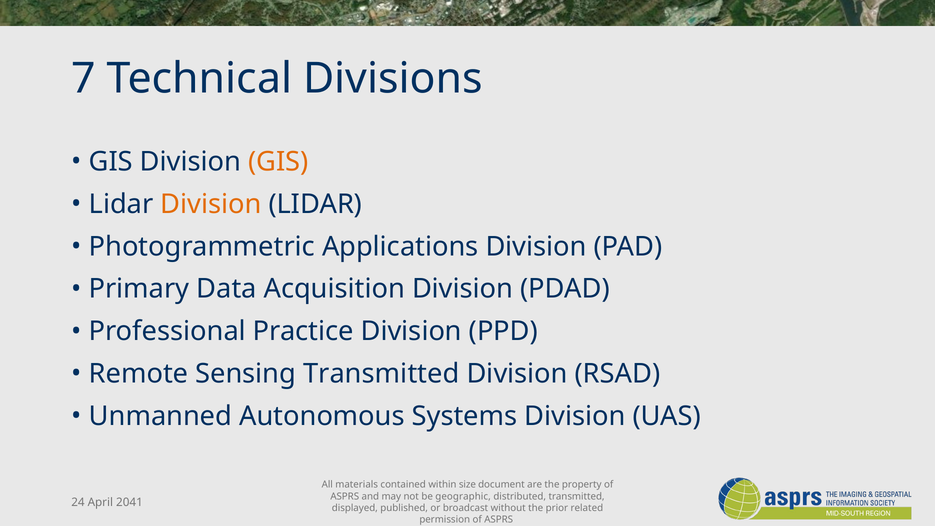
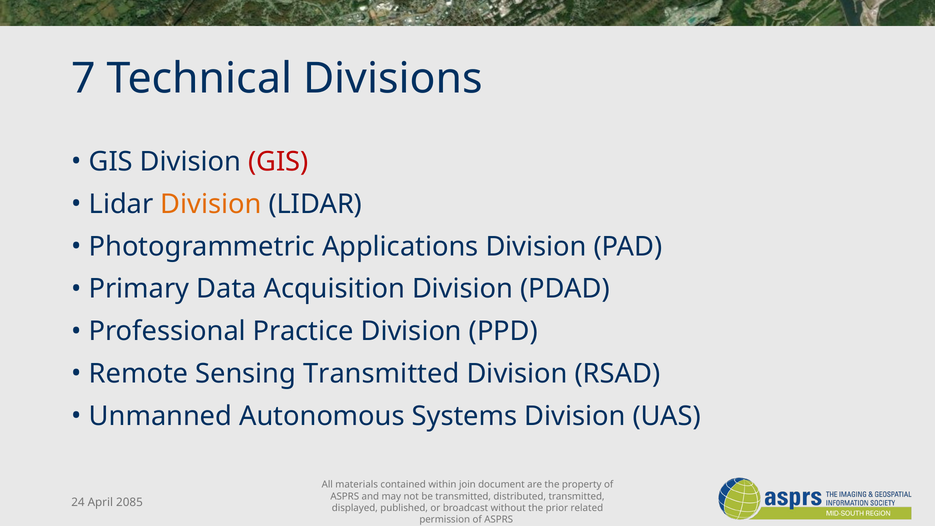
GIS colour: orange -> red (278, 162)
size: size -> join (467, 485)
be geographic: geographic -> transmitted (463, 496)
2041: 2041 -> 2085 (129, 502)
